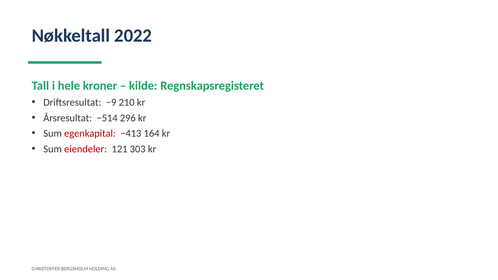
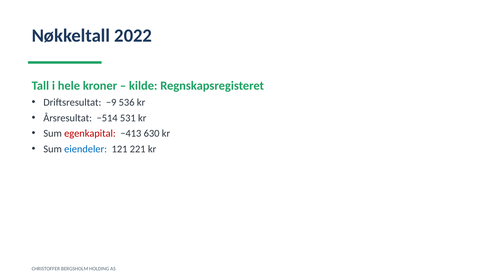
210: 210 -> 536 (127, 102)
296: 296 -> 531 (128, 118)
164: 164 -> 630 (152, 134)
eiendeler colour: red -> blue (86, 149)
303: 303 -> 221 (138, 149)
